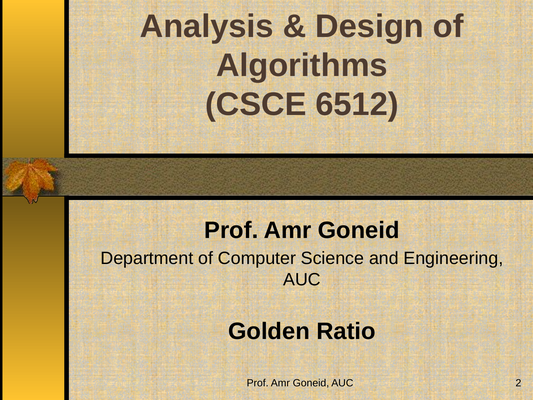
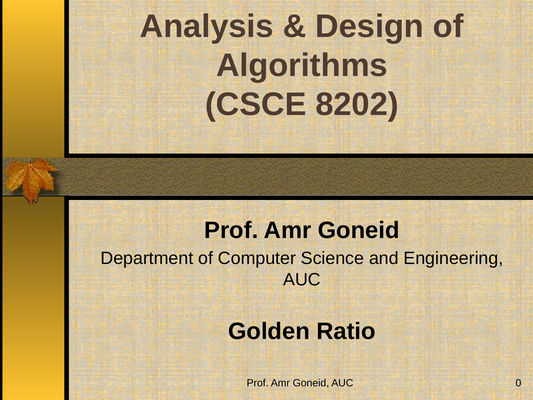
6512: 6512 -> 8202 (357, 104)
2: 2 -> 0 (518, 383)
